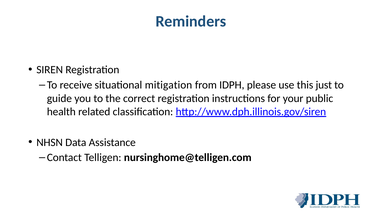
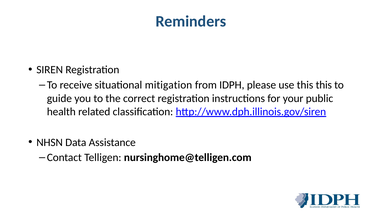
this just: just -> this (324, 85)
